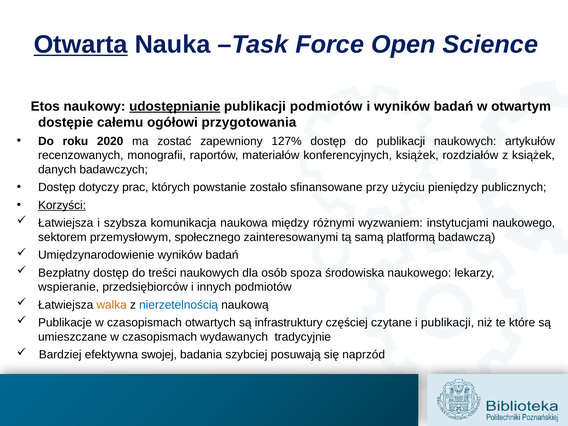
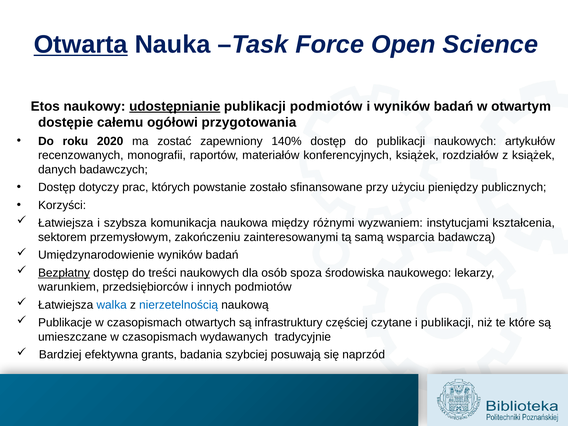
127%: 127% -> 140% (287, 141)
Korzyści underline: present -> none (62, 205)
instytucjami naukowego: naukowego -> kształcenia (524, 223)
społecznego: społecznego -> zakończeniu (208, 237)
platformą: platformą -> wsparcia (411, 237)
Bezpłatny underline: none -> present (64, 273)
wspieranie: wspieranie -> warunkiem (69, 287)
walka colour: orange -> blue (112, 305)
swojej: swojej -> grants (159, 355)
